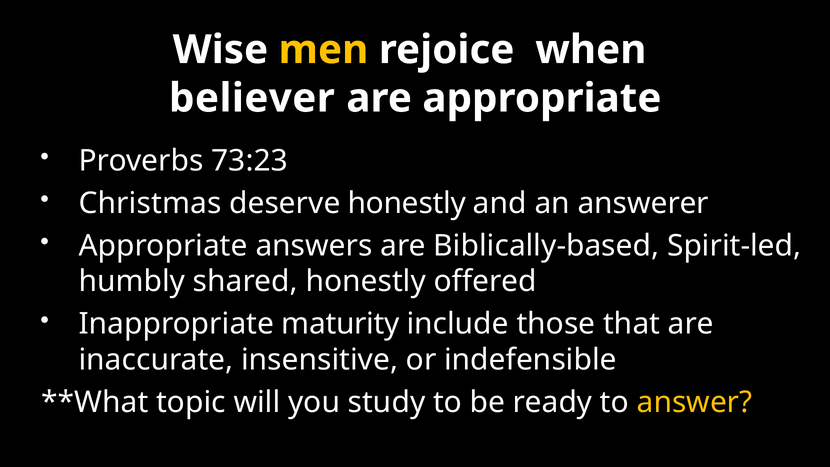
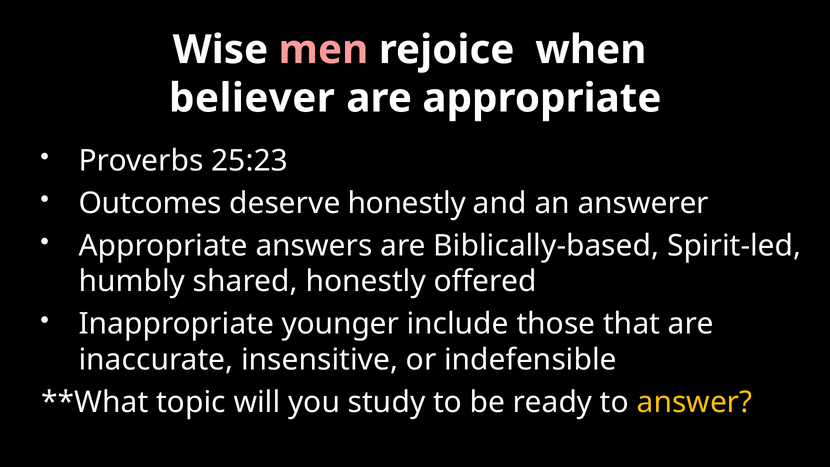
men colour: yellow -> pink (323, 50)
73:23: 73:23 -> 25:23 (250, 161)
Christmas: Christmas -> Outcomes (150, 203)
maturity: maturity -> younger (340, 324)
